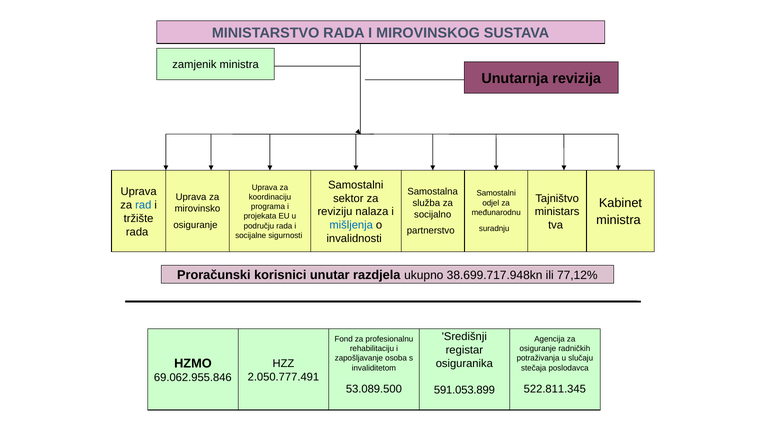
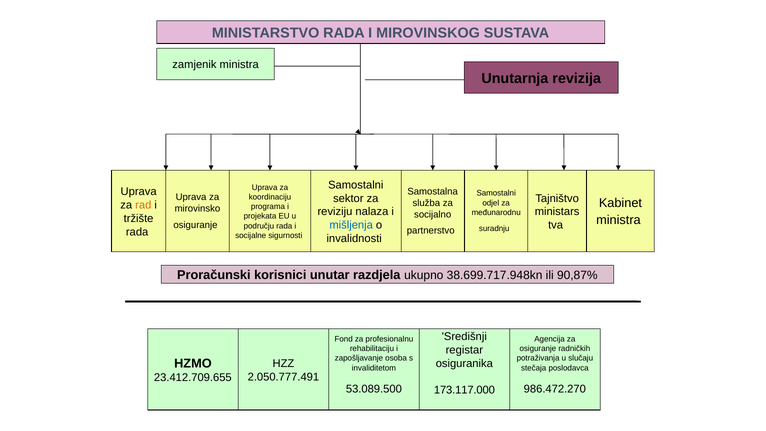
rad colour: blue -> orange (143, 205)
77,12%: 77,12% -> 90,87% (577, 275)
69.062.955.846: 69.062.955.846 -> 23.412.709.655 (193, 378)
522.811.345: 522.811.345 -> 986.472.270 (555, 389)
591.053.899: 591.053.899 -> 173.117.000 (464, 390)
